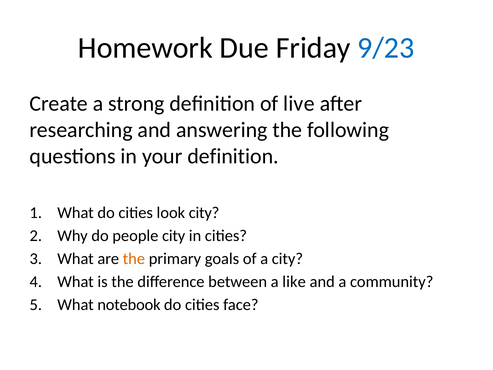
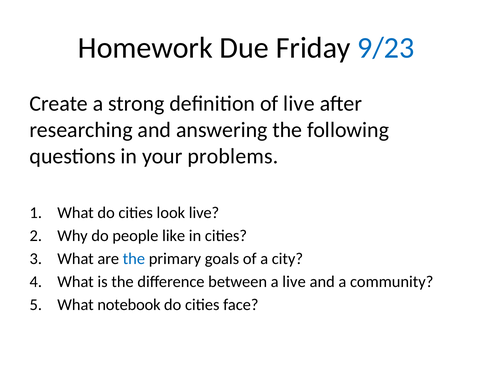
your definition: definition -> problems (233, 156)
look city: city -> live (204, 213)
people city: city -> like (174, 236)
the colour: orange -> blue (134, 259)
a like: like -> live (294, 282)
